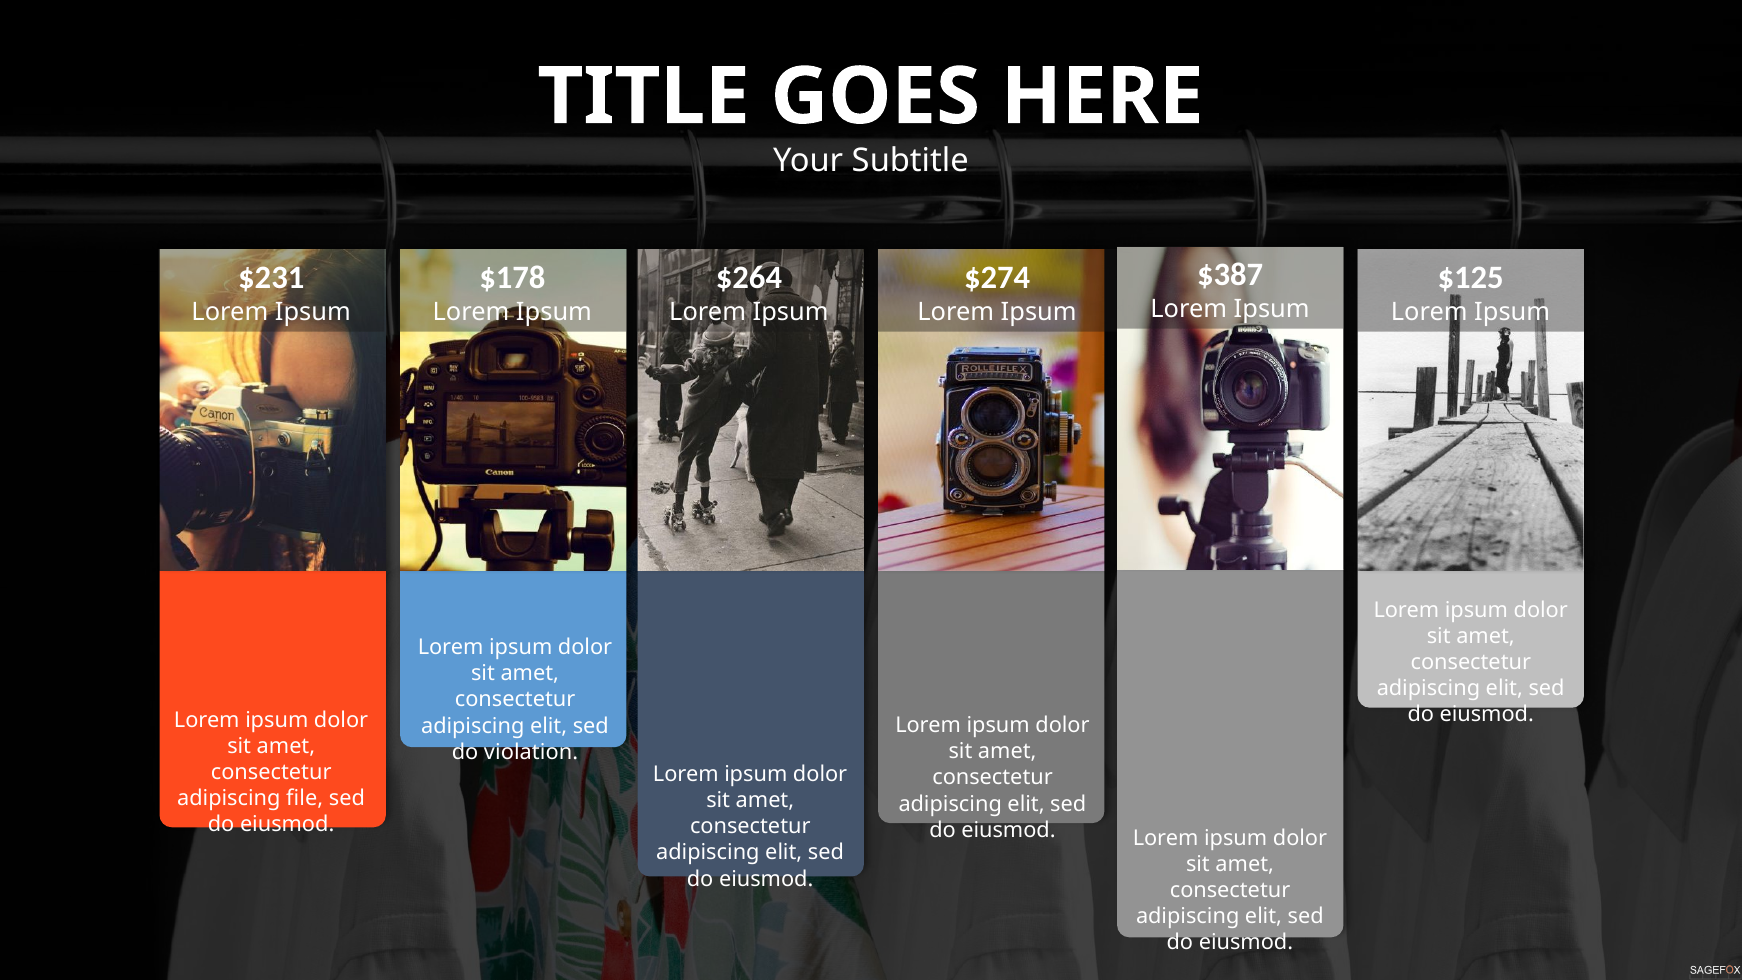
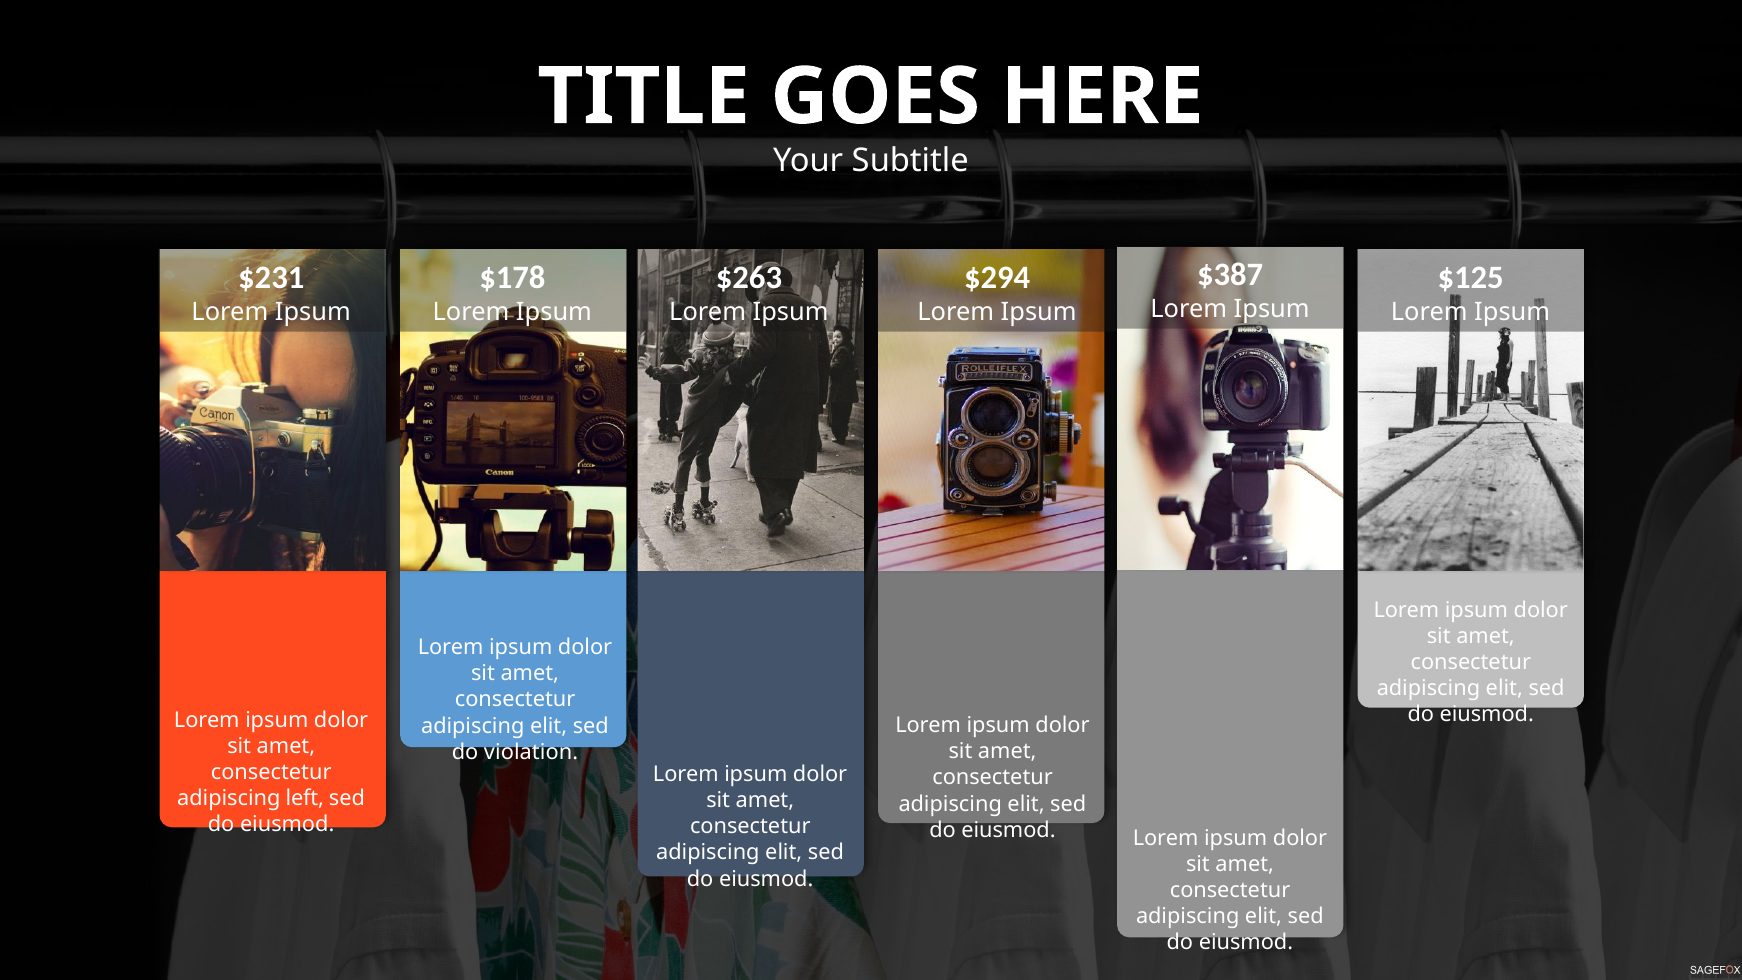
$264: $264 -> $263 (749, 277)
$274: $274 -> $294 (997, 277)
file: file -> left (305, 798)
